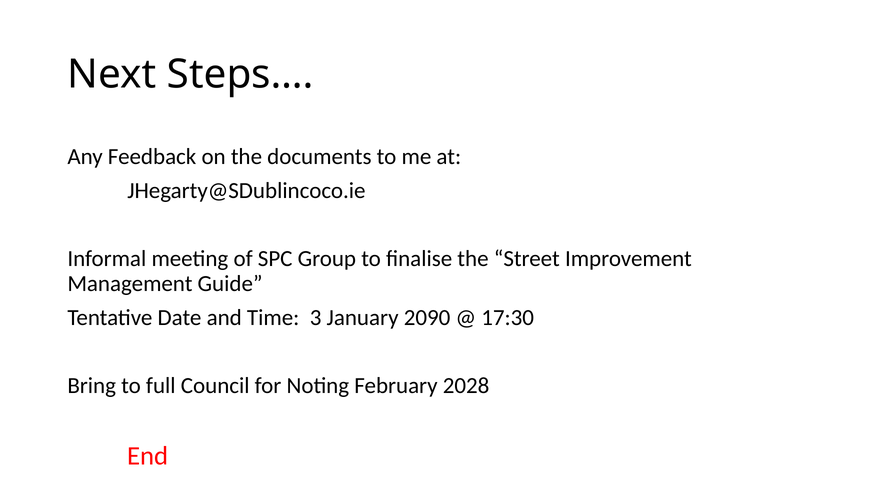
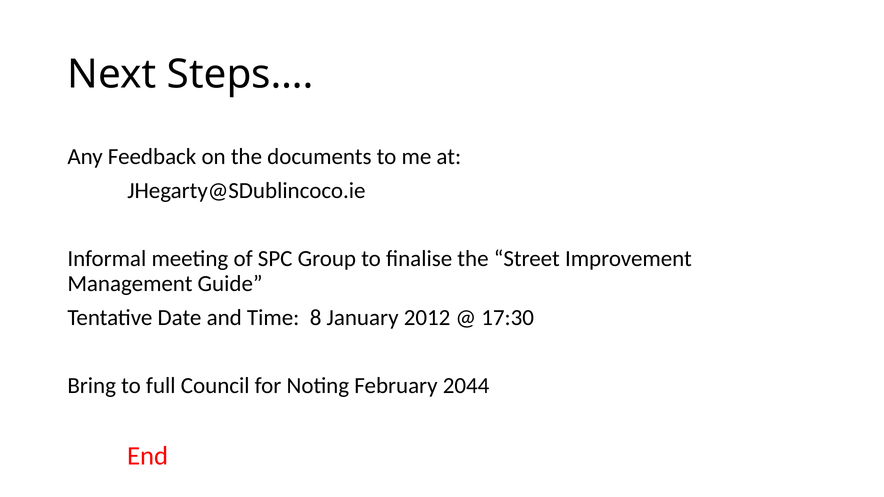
3: 3 -> 8 (316, 318)
2090: 2090 -> 2012 (427, 318)
2028: 2028 -> 2044 (466, 386)
